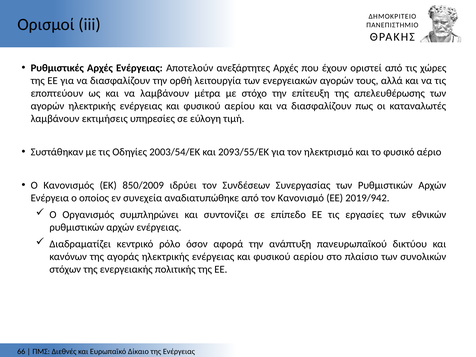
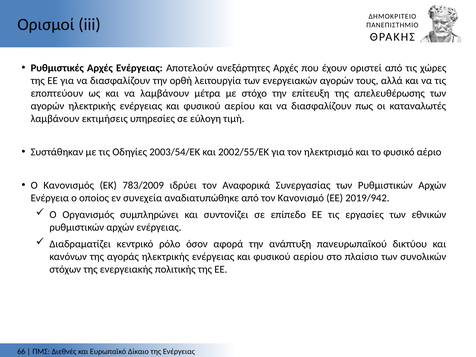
2093/55/ΕΚ: 2093/55/ΕΚ -> 2002/55/ΕΚ (244, 152)
850/2009: 850/2009 -> 783/2009 (143, 185)
Συνδέσεων: Συνδέσεων -> Αναφορικά (246, 185)
